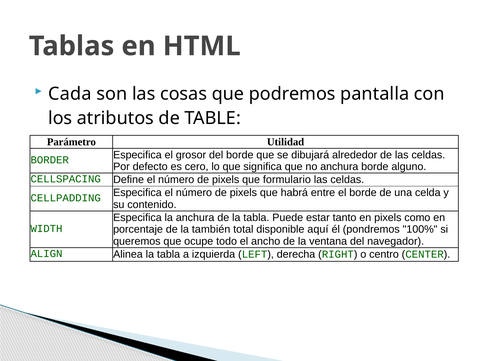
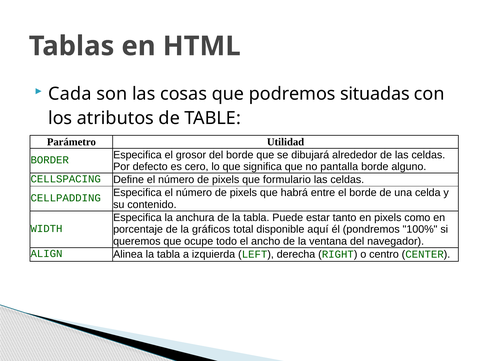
pantalla: pantalla -> situadas (375, 94)
no anchura: anchura -> pantalla (339, 167)
también: también -> gráficos (211, 229)
